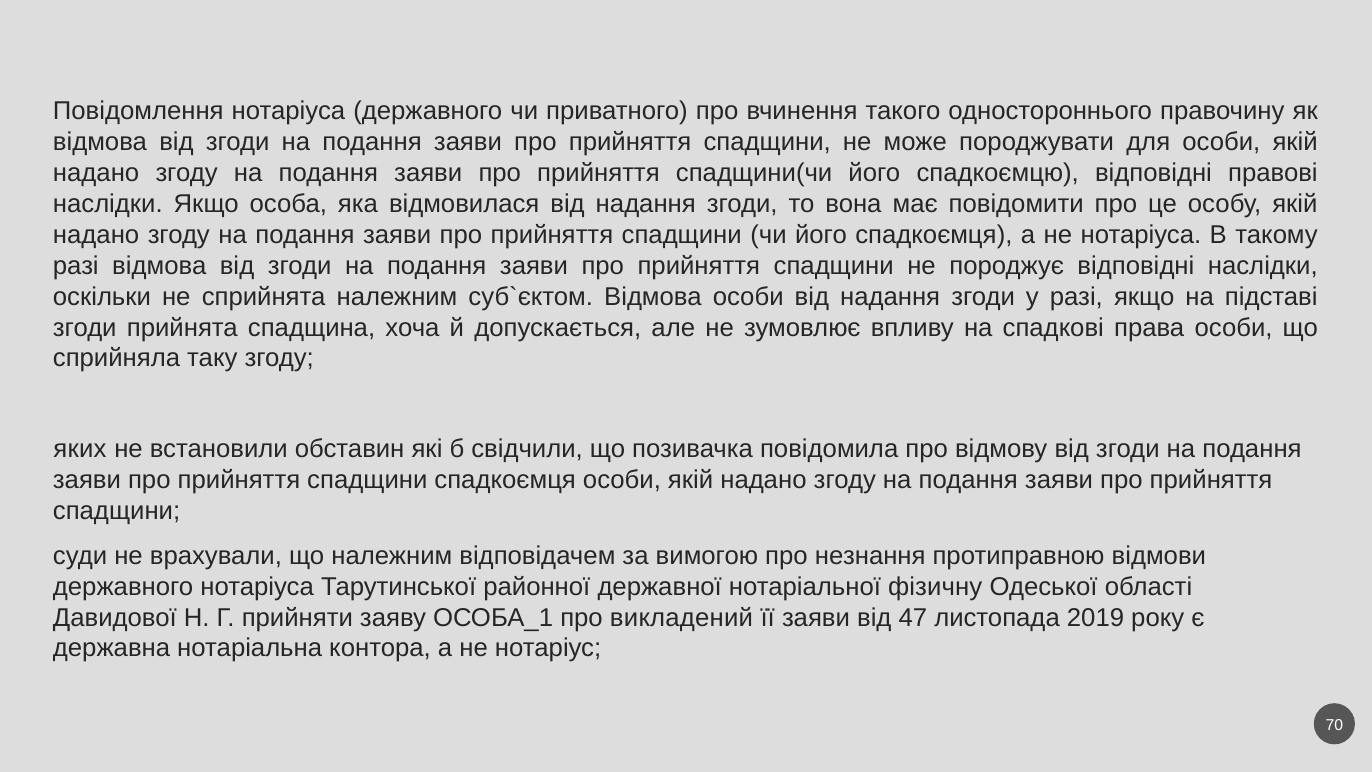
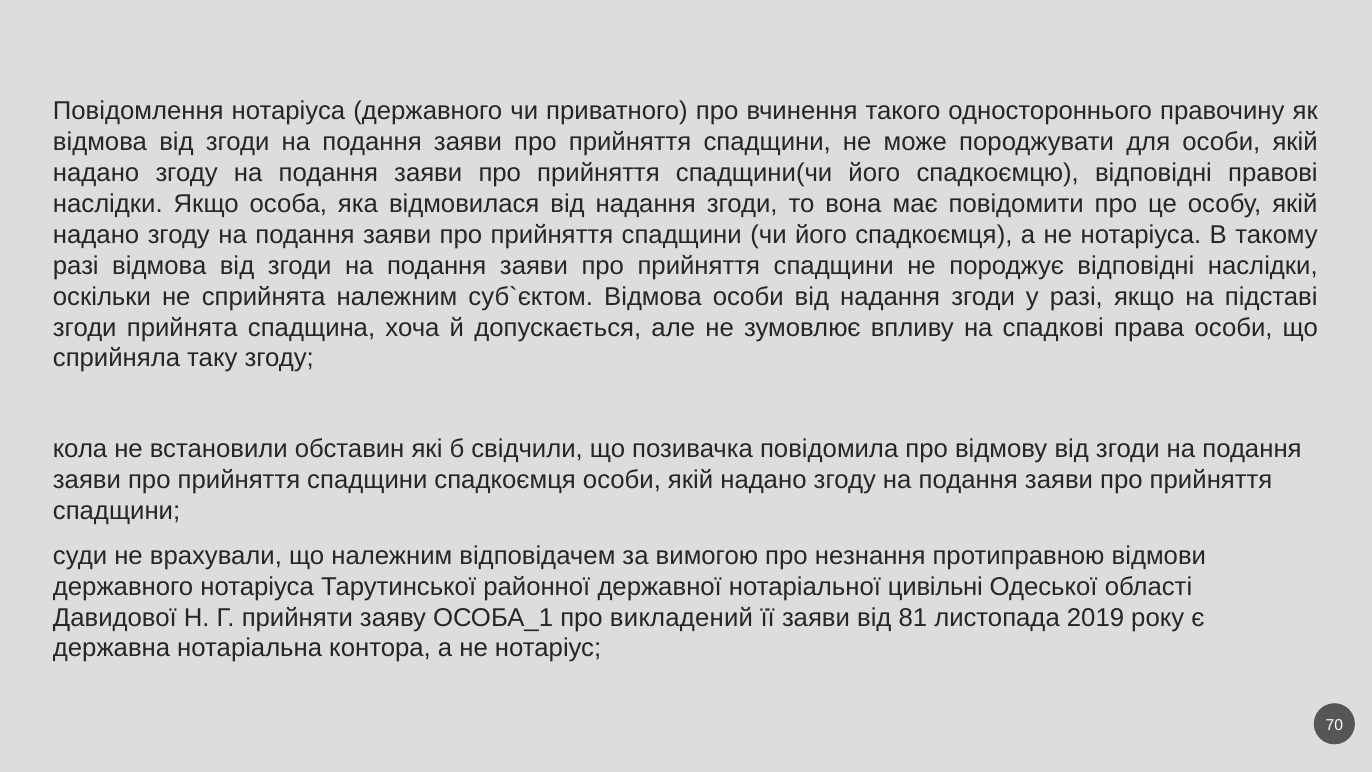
яких: яких -> кола (80, 449)
фізичну: фізичну -> цивільні (935, 586)
47: 47 -> 81 (913, 617)
